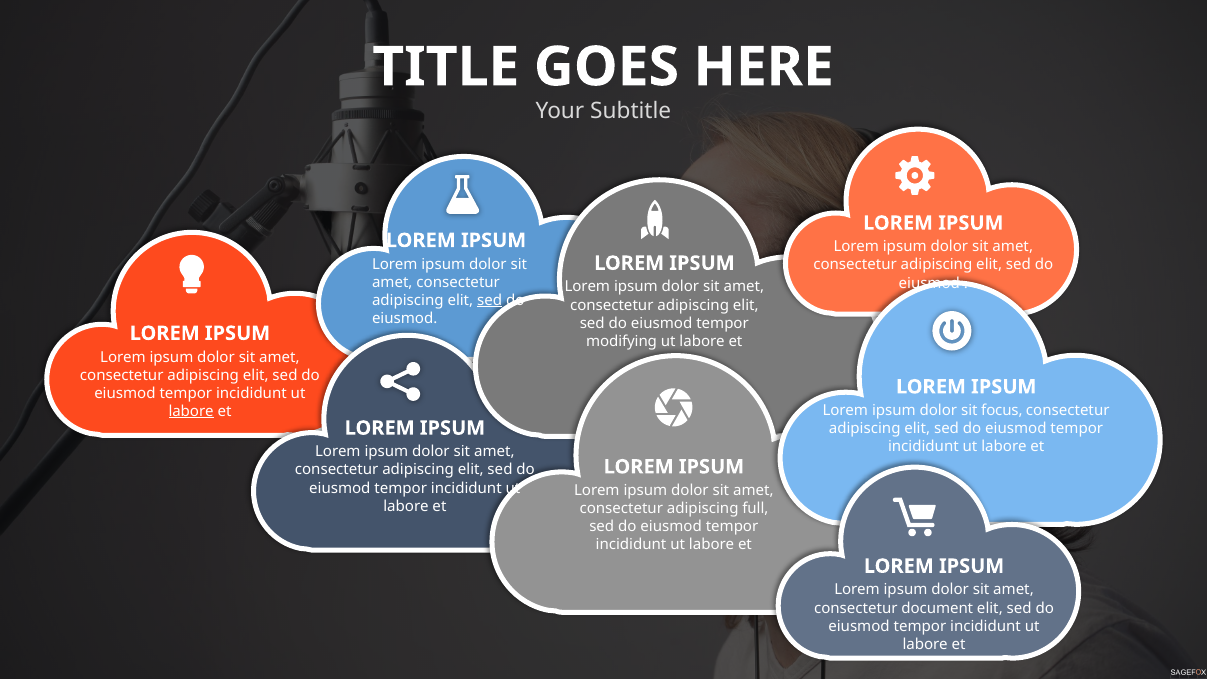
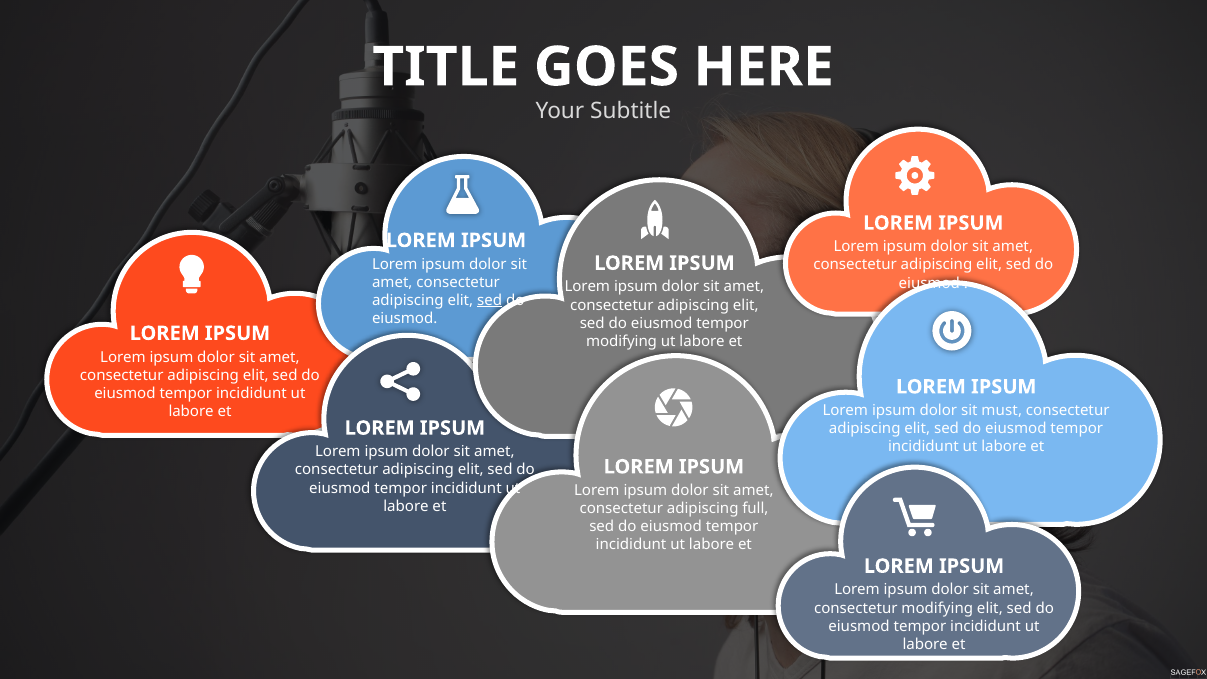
focus: focus -> must (1002, 411)
labore underline: present -> none (191, 411)
consectetur document: document -> modifying (937, 608)
